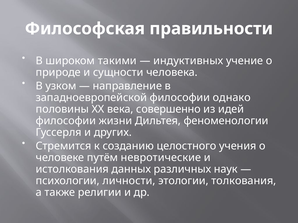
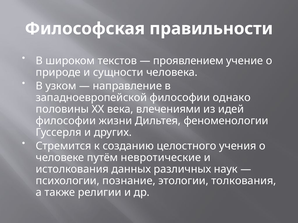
такими: такими -> текстов (117, 61)
индуктивных: индуктивных -> проявлением (188, 61)
совершенно: совершенно -> влечениями (168, 109)
личности: личности -> познание (129, 181)
